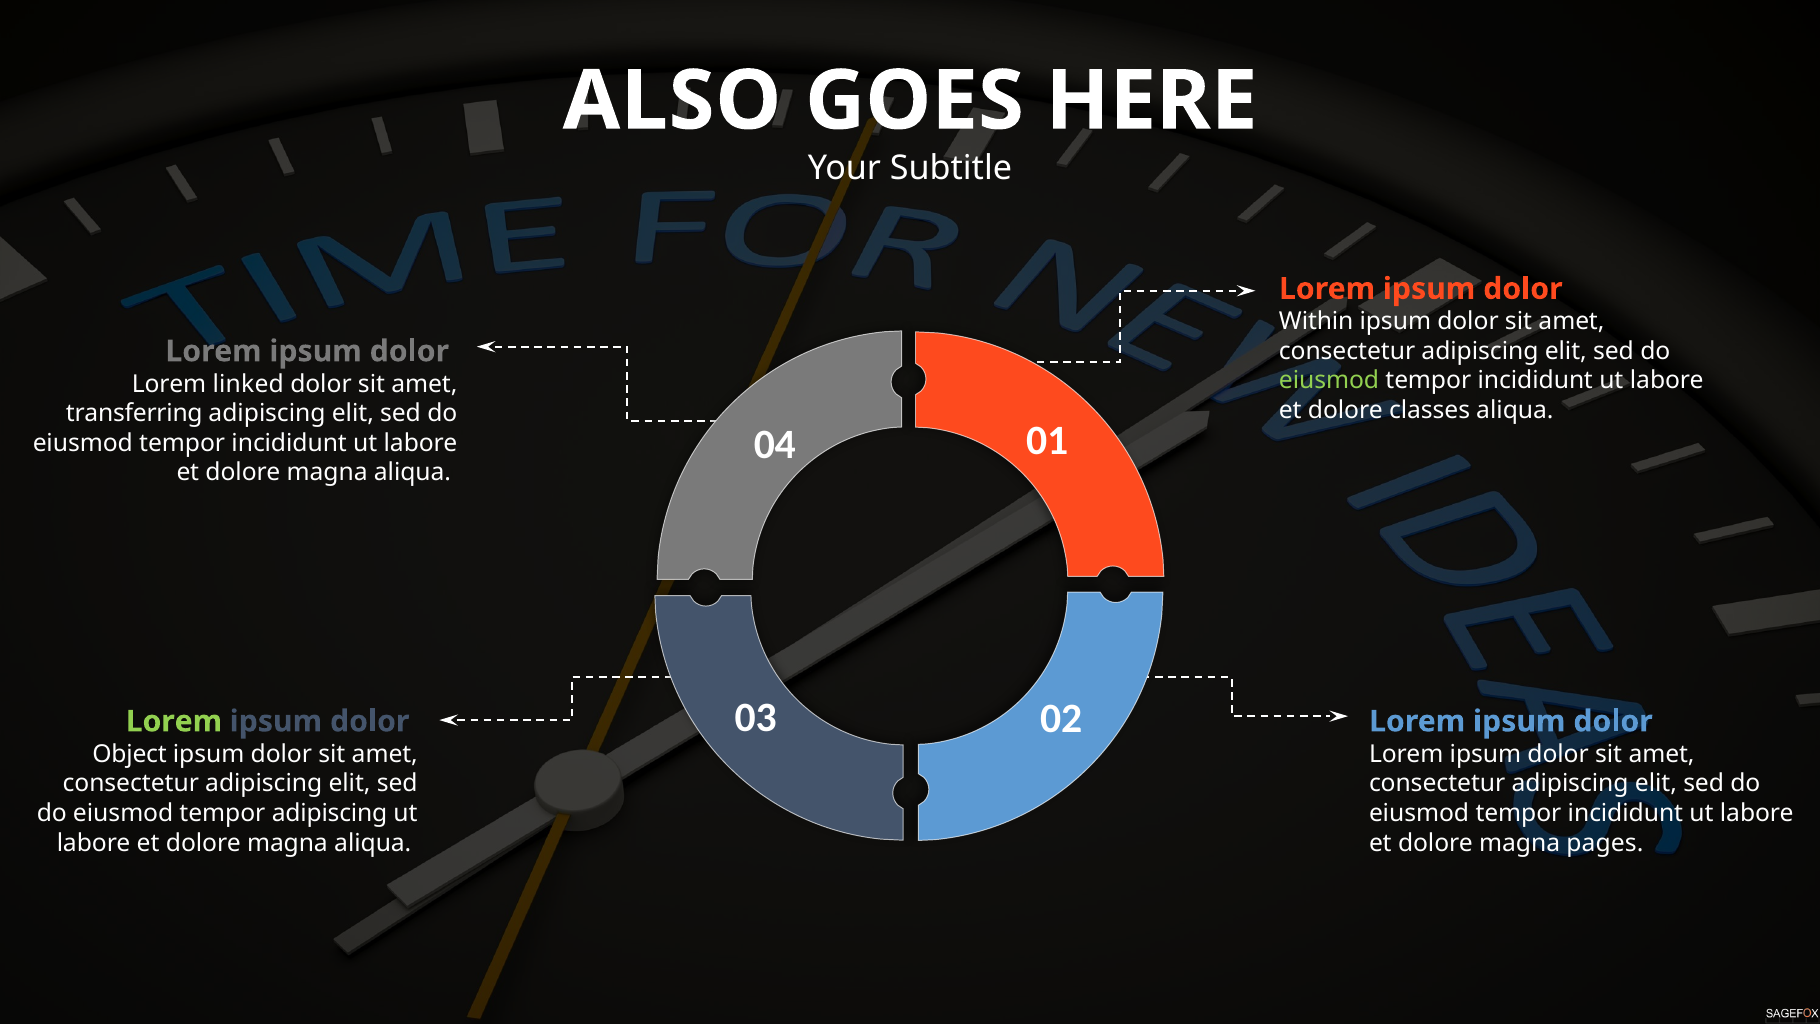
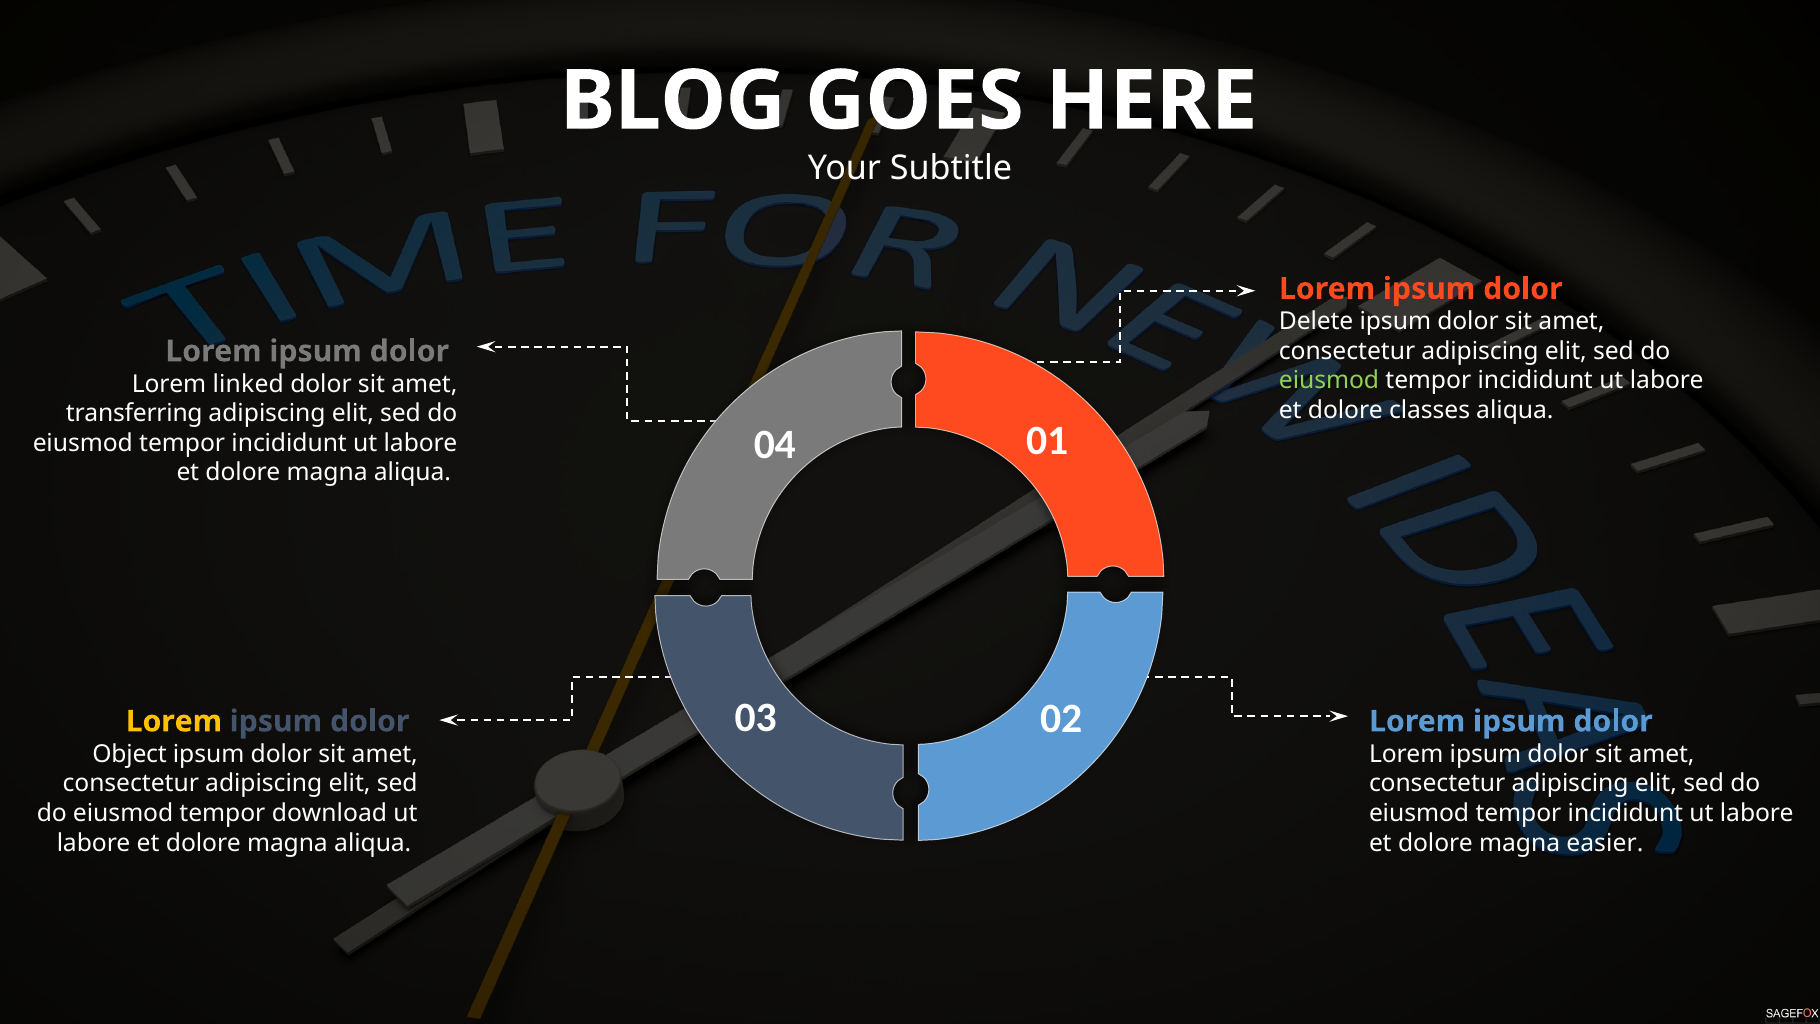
ALSO: ALSO -> BLOG (673, 101)
Within: Within -> Delete (1316, 321)
Lorem colour: light green -> yellow (174, 721)
tempor adipiscing: adipiscing -> download (329, 813)
pages: pages -> easier (1605, 843)
